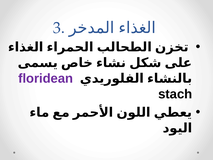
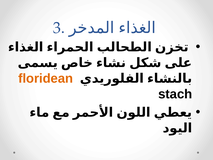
floridean colour: purple -> orange (46, 78)
